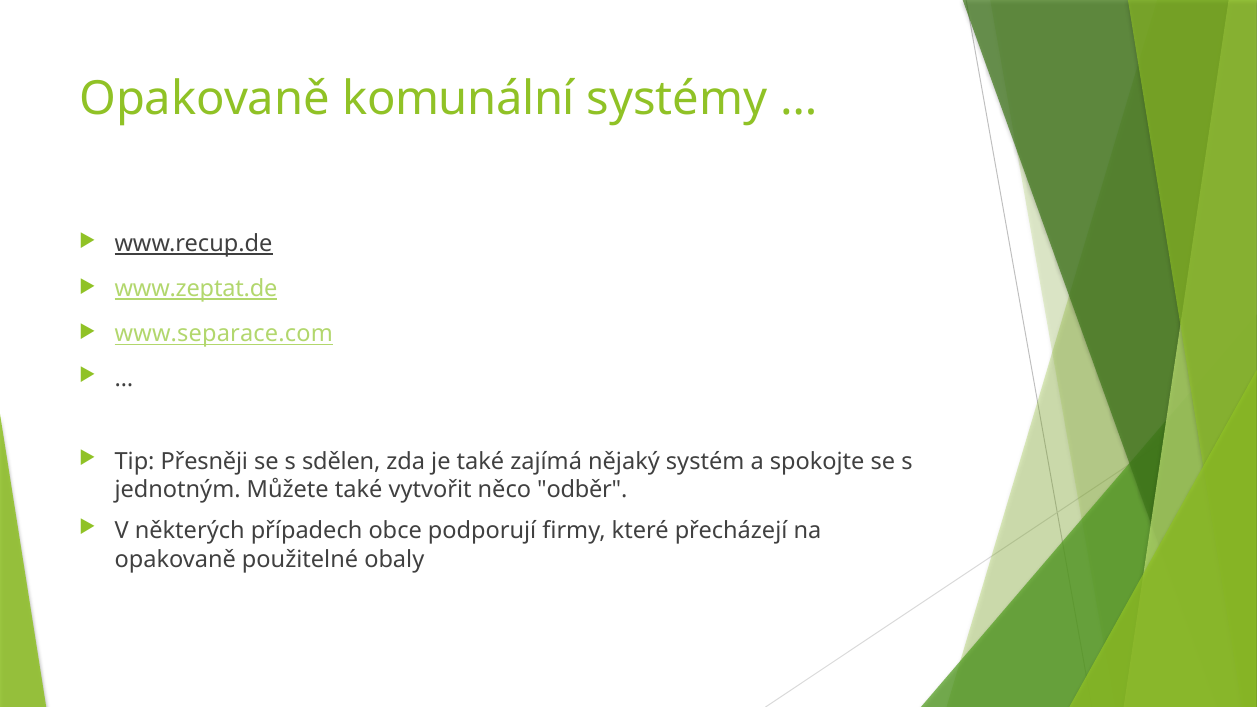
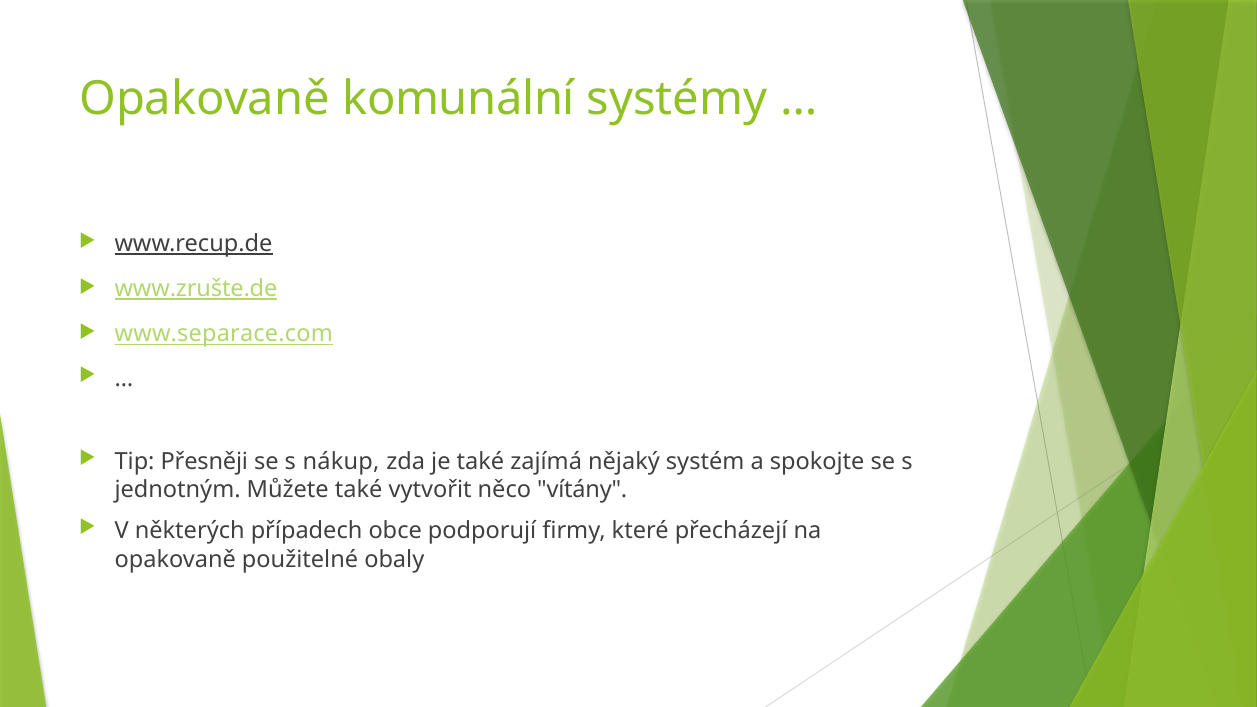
www.zeptat.de: www.zeptat.de -> www.zrušte.de (196, 288)
sdělen: sdělen -> nákup (341, 462)
odběr: odběr -> vítány (582, 490)
